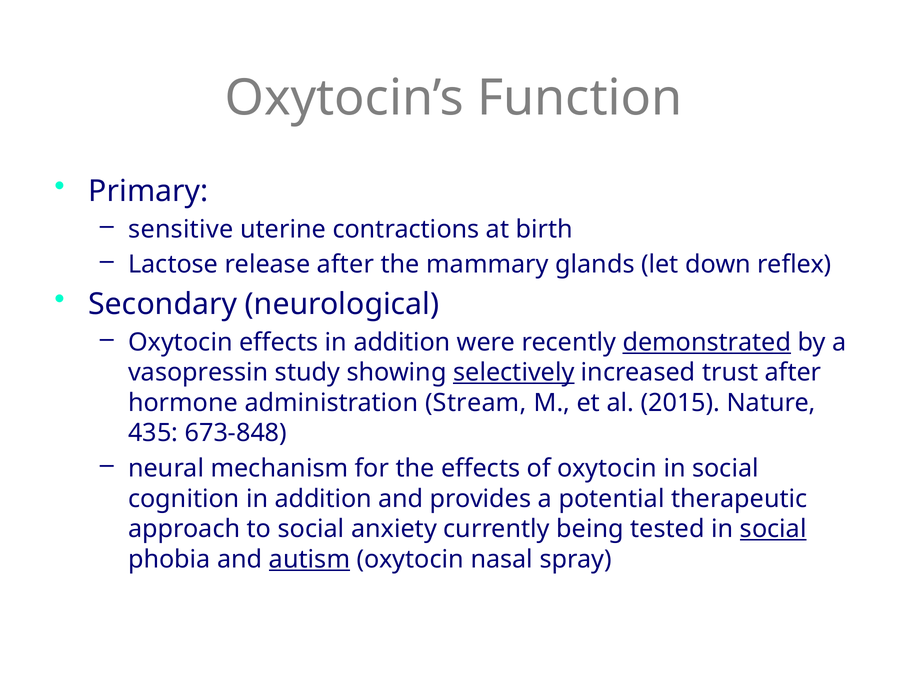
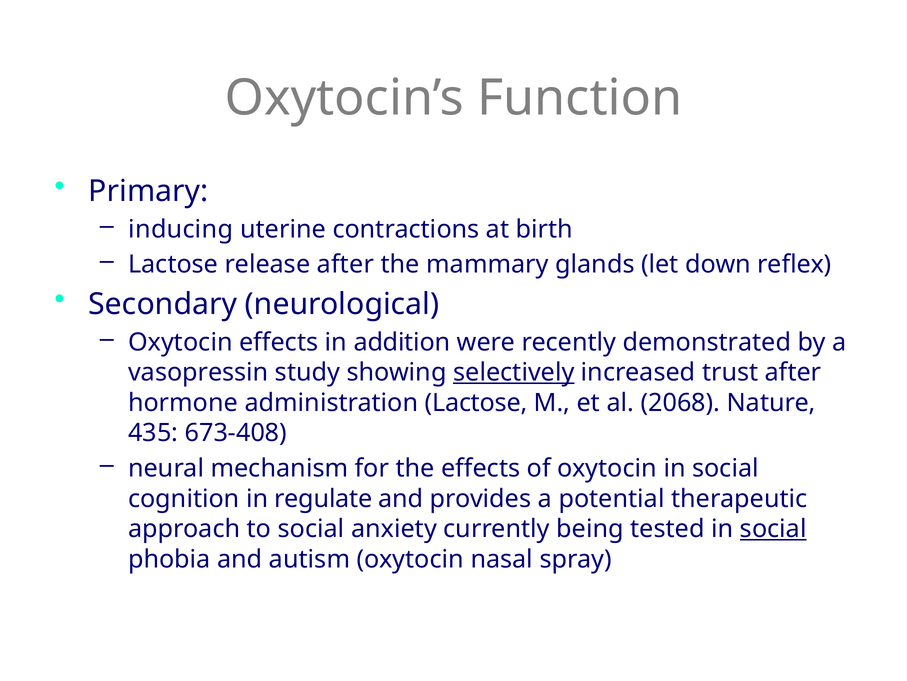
sensitive: sensitive -> inducing (181, 229)
demonstrated underline: present -> none (707, 342)
administration Stream: Stream -> Lactose (476, 402)
2015: 2015 -> 2068 (680, 402)
673-848: 673-848 -> 673-408 (236, 433)
cognition in addition: addition -> regulate (323, 498)
autism underline: present -> none (310, 559)
